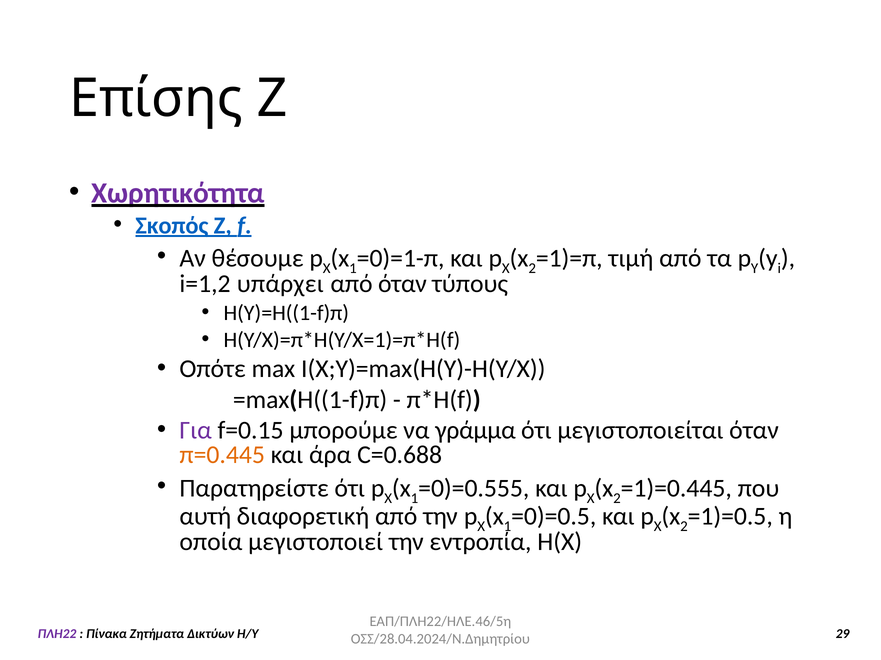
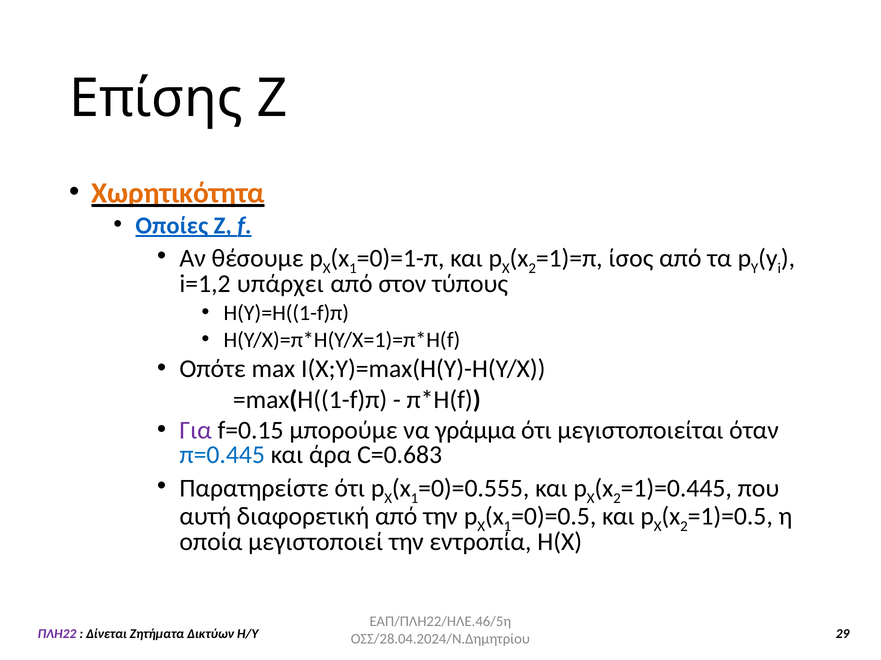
Χωρητικότητα colour: purple -> orange (178, 193)
Σκοπός: Σκοπός -> Οποίες (172, 226)
τιμή: τιμή -> ίσος (631, 259)
από όταν: όταν -> στον (402, 284)
π=0.445 colour: orange -> blue (222, 455)
C=0.688: C=0.688 -> C=0.683 (400, 455)
Πίνακα: Πίνακα -> Δίνεται (106, 634)
